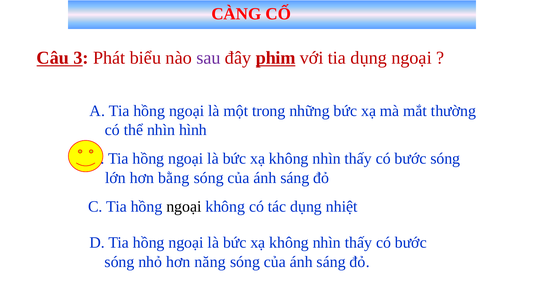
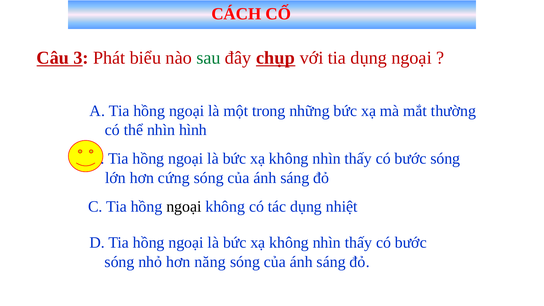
CÀNG: CÀNG -> CÁCH (236, 14)
sau colour: purple -> green (208, 58)
phim: phim -> chụp (276, 58)
bằng: bằng -> cứng (174, 178)
